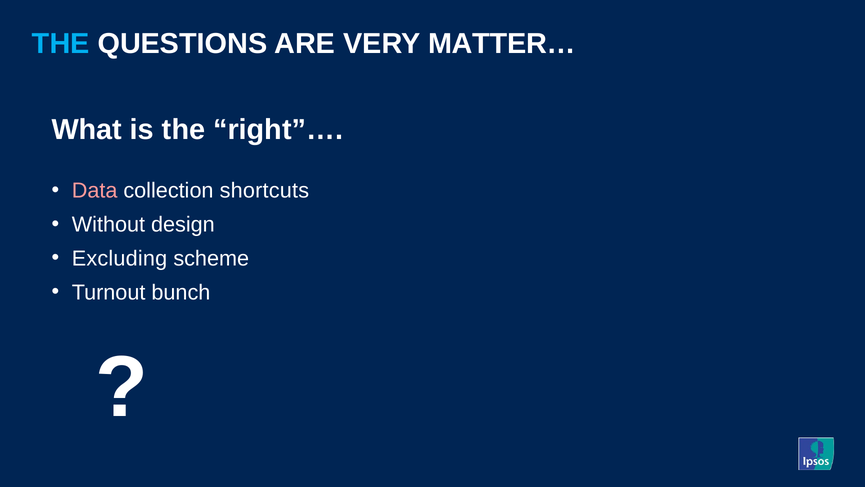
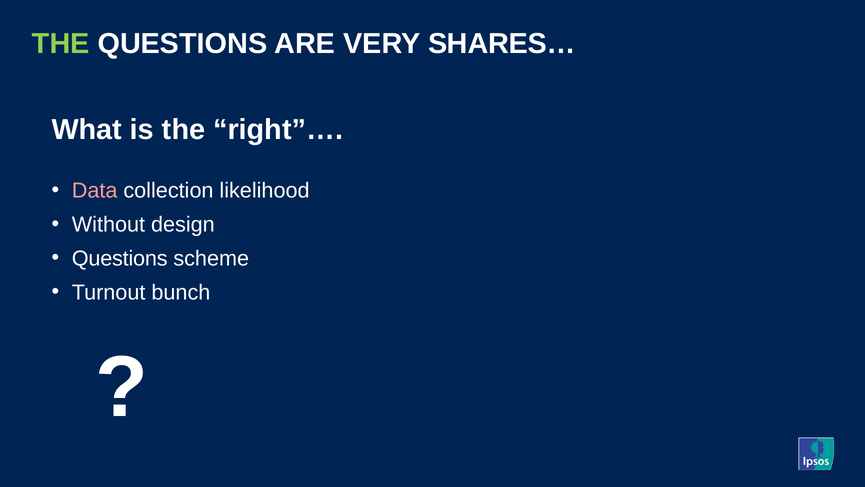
THE colour: light blue -> light green (61, 44)
MATTER…: MATTER… -> SHARES… (502, 44)
shortcuts: shortcuts -> likelihood (265, 191)
Excluding: Excluding -> Questions (120, 258)
